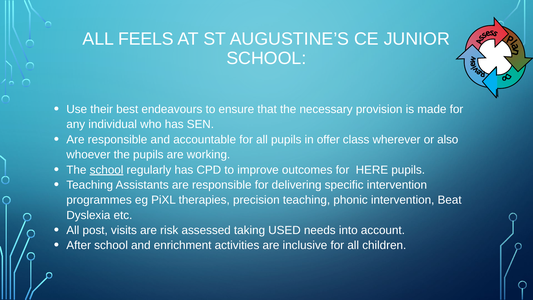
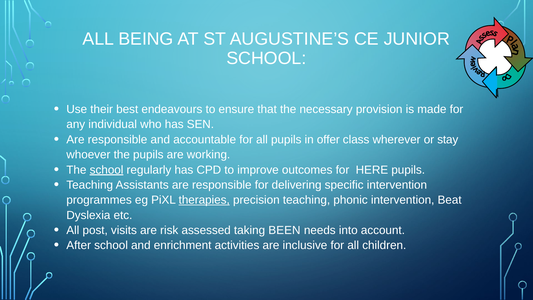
FEELS: FEELS -> BEING (146, 39)
also: also -> stay (448, 139)
therapies underline: none -> present (204, 200)
USED: USED -> BEEN (284, 230)
